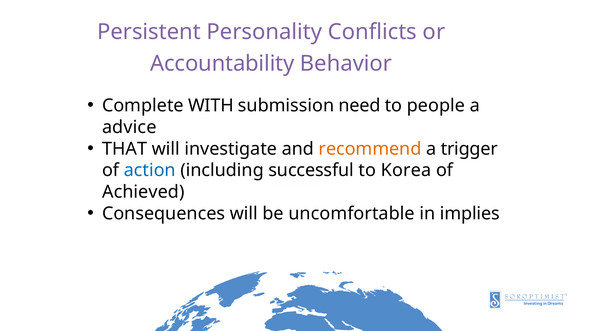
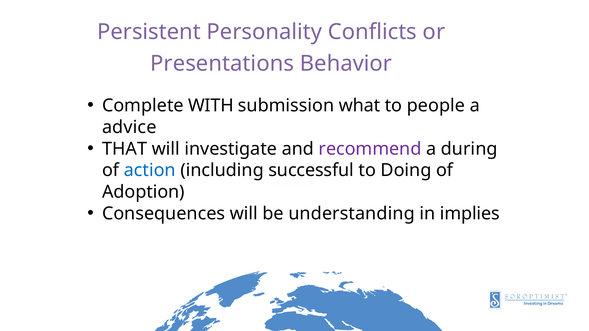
Accountability: Accountability -> Presentations (222, 64)
need: need -> what (360, 106)
recommend colour: orange -> purple (370, 149)
trigger: trigger -> during (469, 149)
Korea: Korea -> Doing (406, 171)
Achieved: Achieved -> Adoption (143, 192)
uncomfortable: uncomfortable -> understanding (352, 214)
